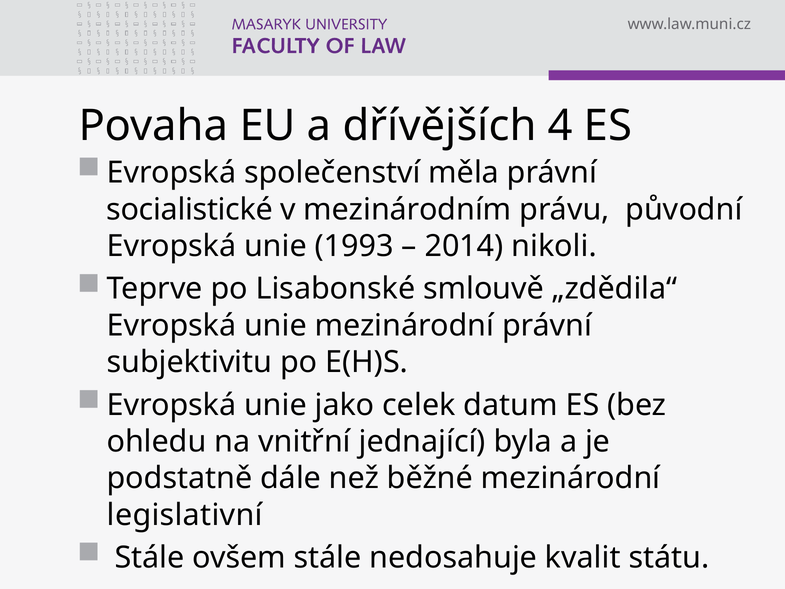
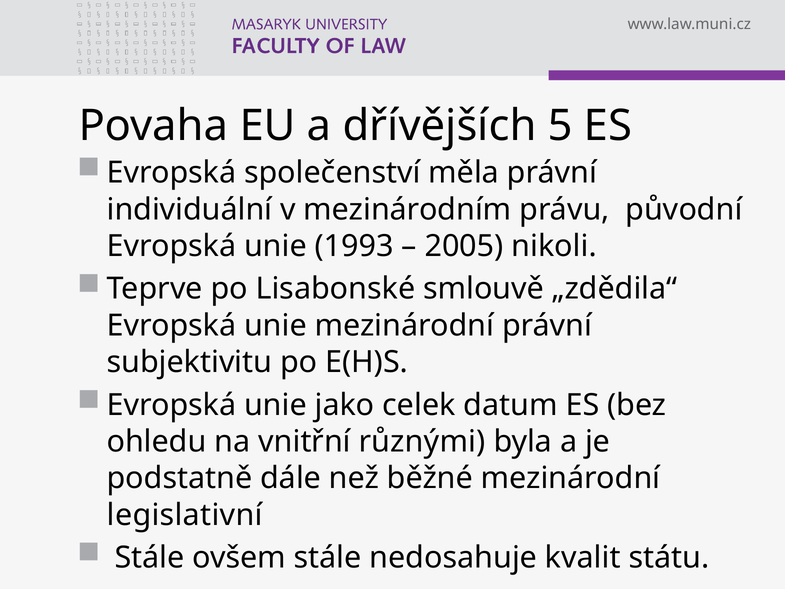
4: 4 -> 5 (560, 126)
socialistické: socialistické -> individuální (189, 209)
2014: 2014 -> 2005 (464, 246)
jednající: jednající -> různými (422, 442)
